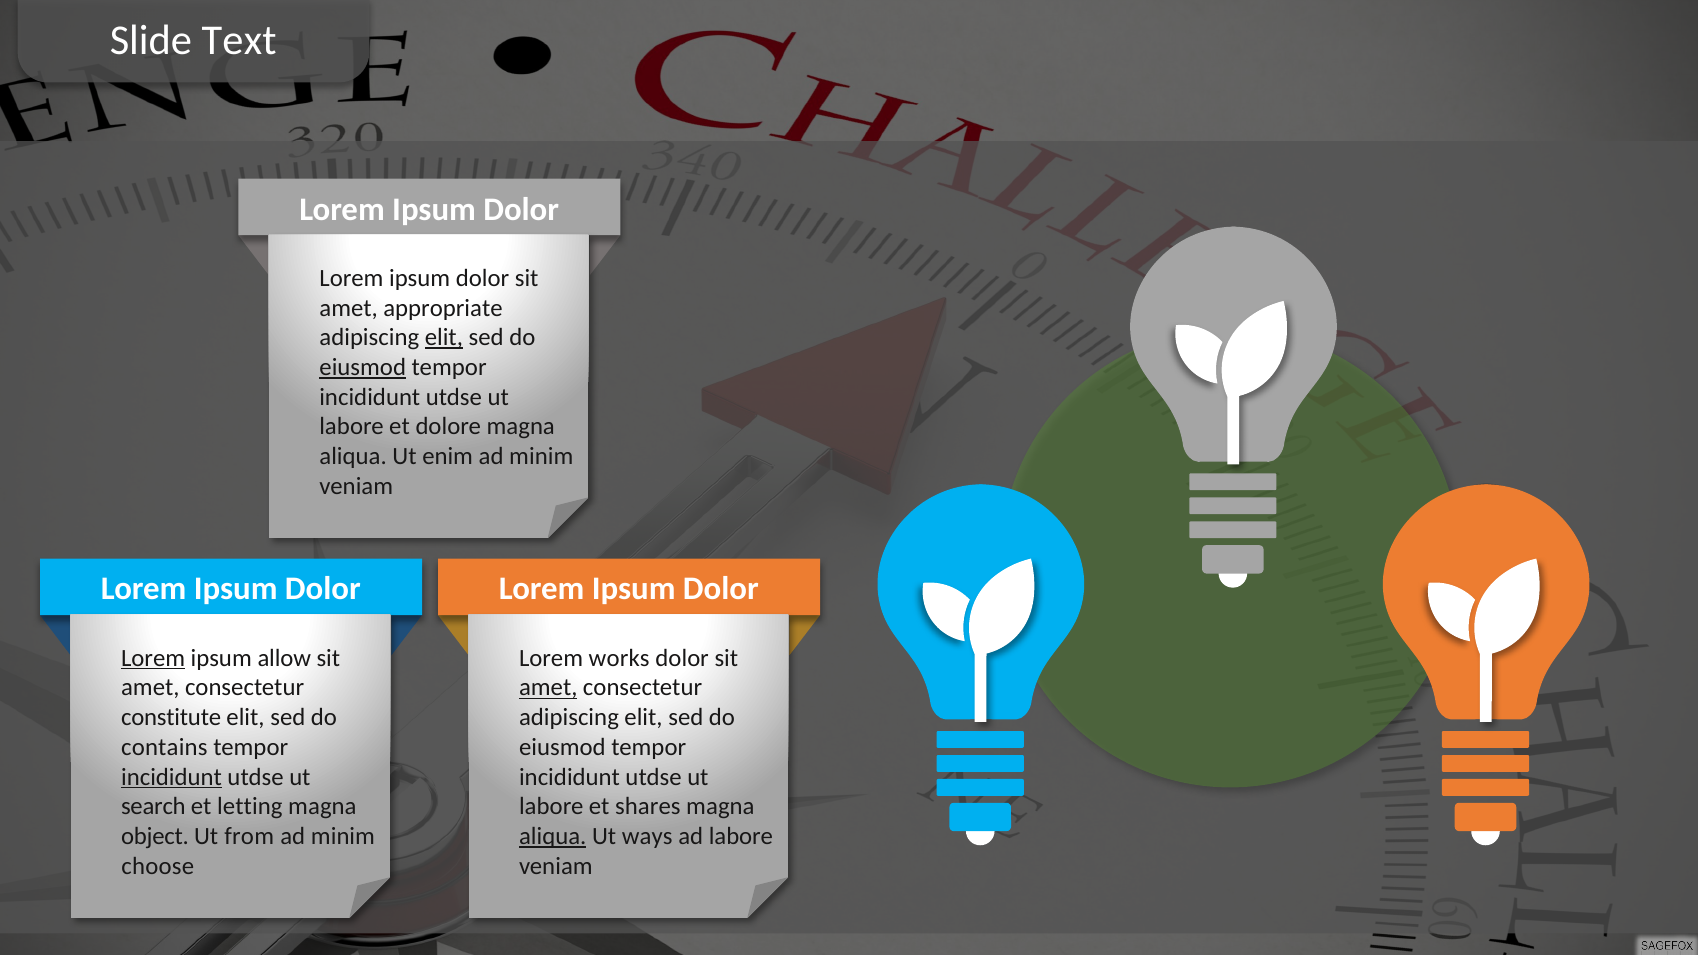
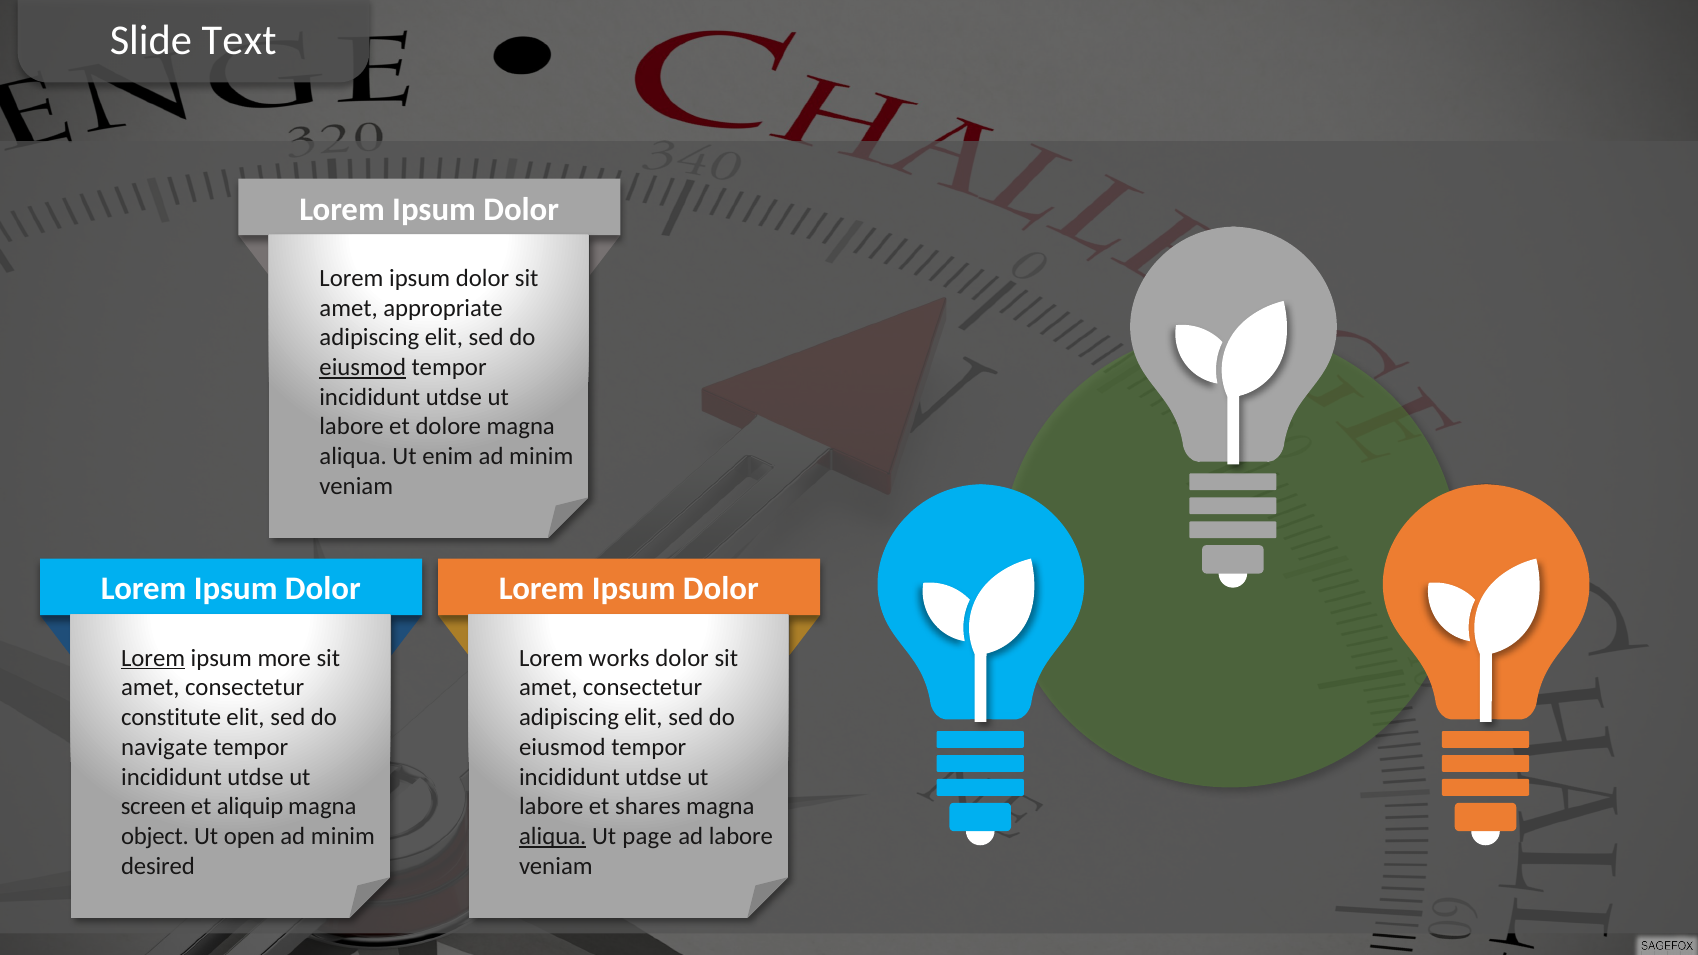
elit underline: present -> none (444, 338)
allow: allow -> more (284, 658)
amet underline: present -> none (548, 688)
contains: contains -> navigate (164, 747)
incididunt underline: present -> none (172, 777)
search: search -> screen (153, 807)
letting: letting -> aliquip (250, 807)
from: from -> open (249, 837)
ways: ways -> page (647, 837)
choose: choose -> desired (158, 866)
